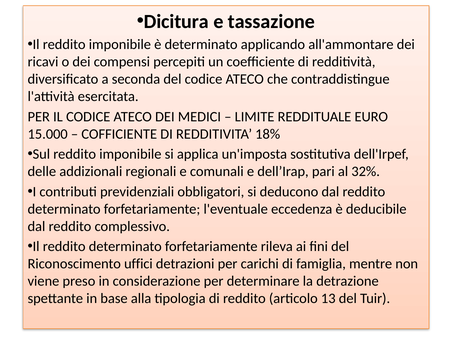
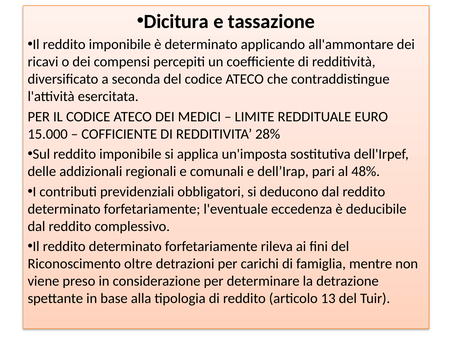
18%: 18% -> 28% (268, 134)
32%: 32% -> 48% (366, 172)
uffici: uffici -> oltre (138, 264)
